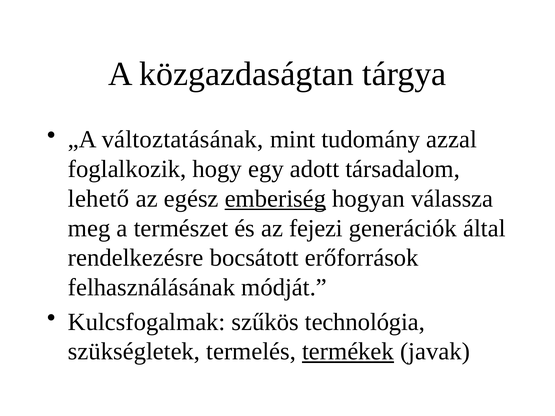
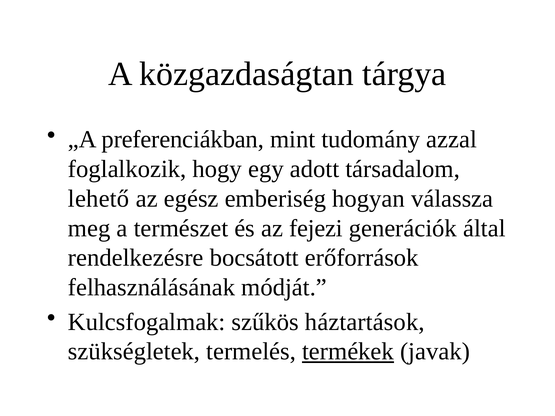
változtatásának: változtatásának -> preferenciákban (183, 140)
emberiség underline: present -> none (275, 199)
technológia: technológia -> háztartások (365, 322)
